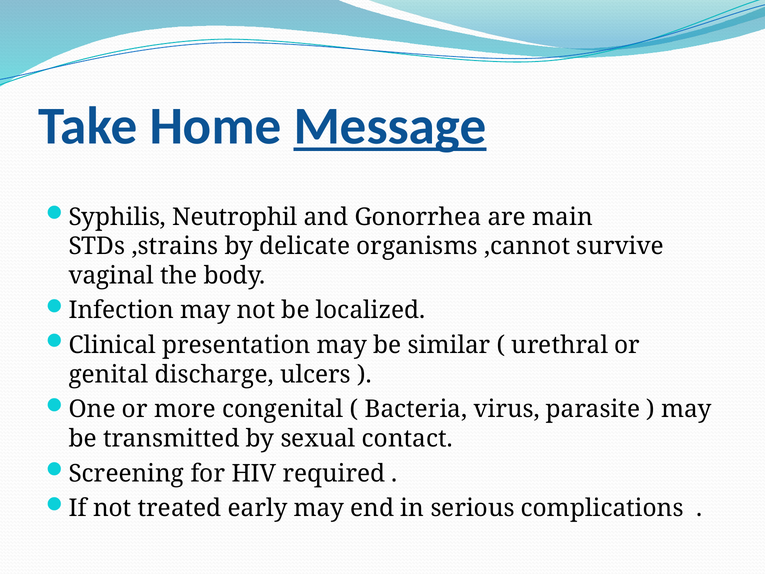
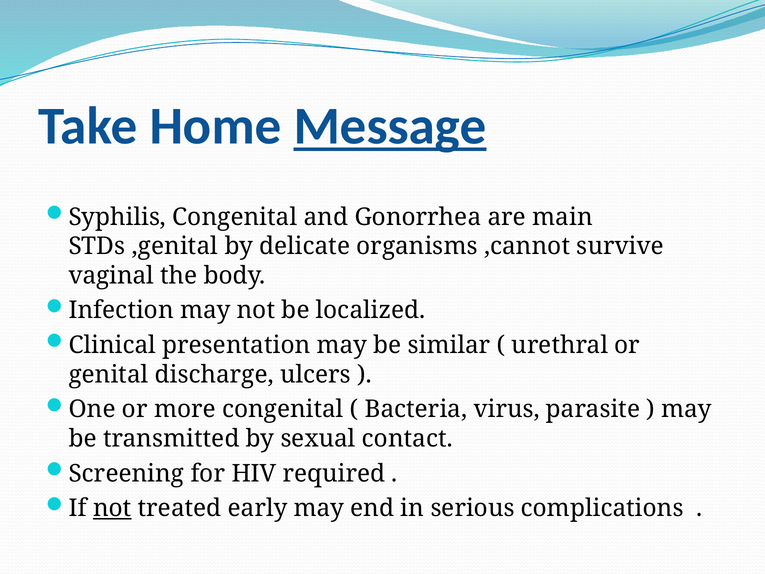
Syphilis Neutrophil: Neutrophil -> Congenital (235, 217)
,strains: ,strains -> ,genital (175, 246)
not underline: none -> present (112, 508)
